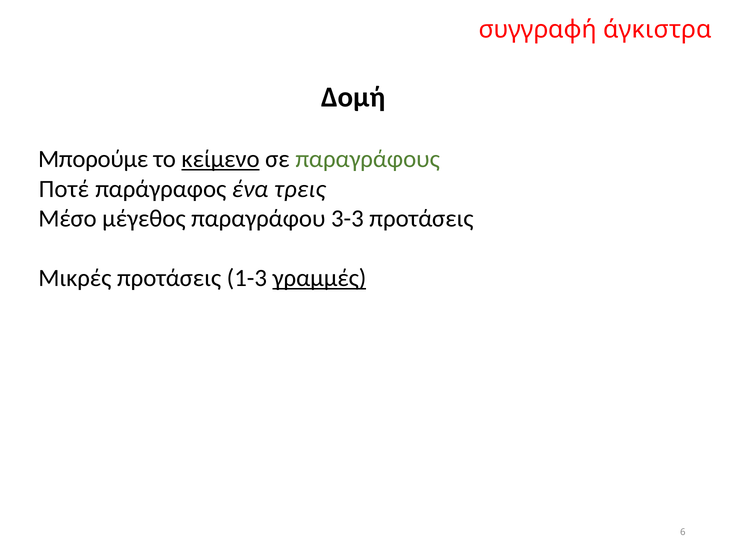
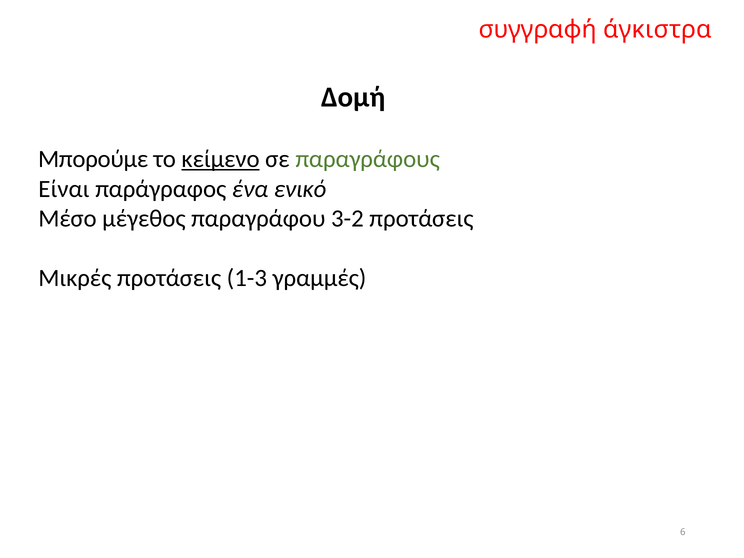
Ποτέ: Ποτέ -> Είναι (64, 189)
τρεις: τρεις -> ενικό (300, 189)
3-3: 3-3 -> 3-2 (347, 219)
γραμμές underline: present -> none (319, 278)
